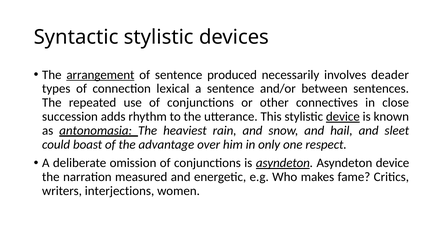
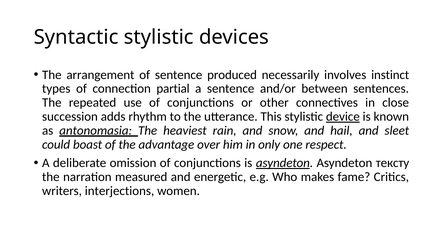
arrangement underline: present -> none (100, 75)
deader: deader -> instinct (390, 75)
lexical: lexical -> partial (173, 89)
Asyndeton device: device -> тексту (392, 163)
